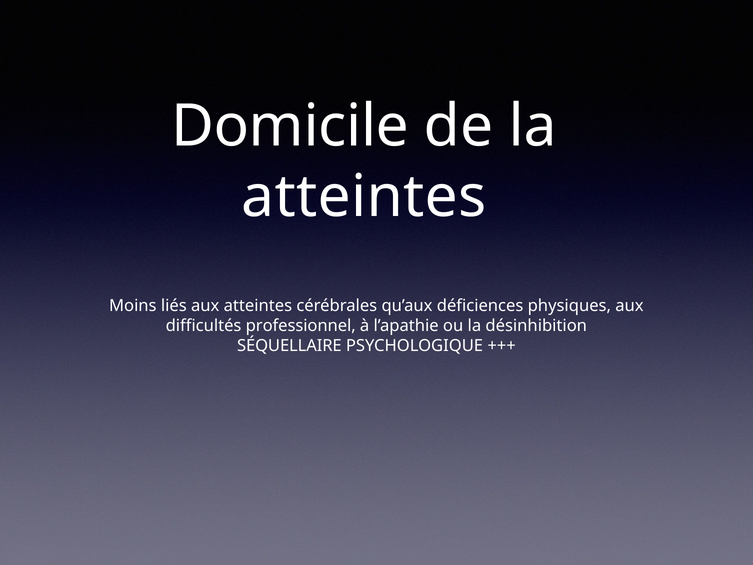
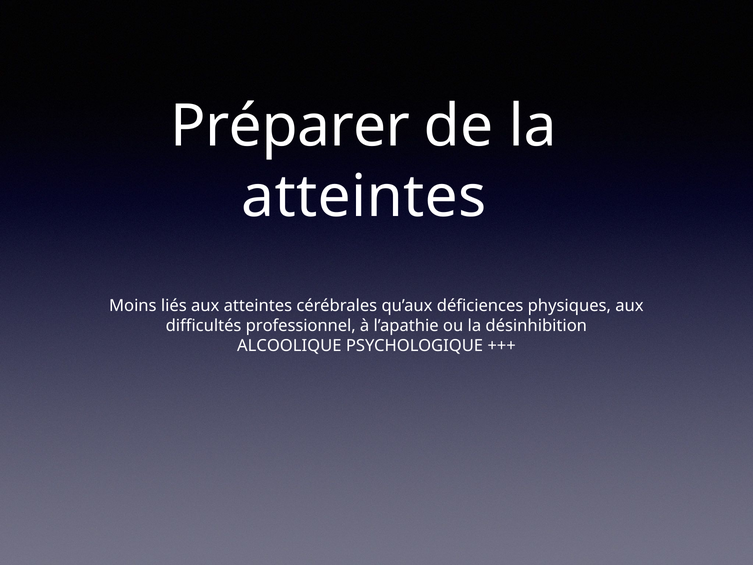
Domicile: Domicile -> Préparer (290, 126)
SÉQUELLAIRE: SÉQUELLAIRE -> ALCOOLIQUE (289, 345)
